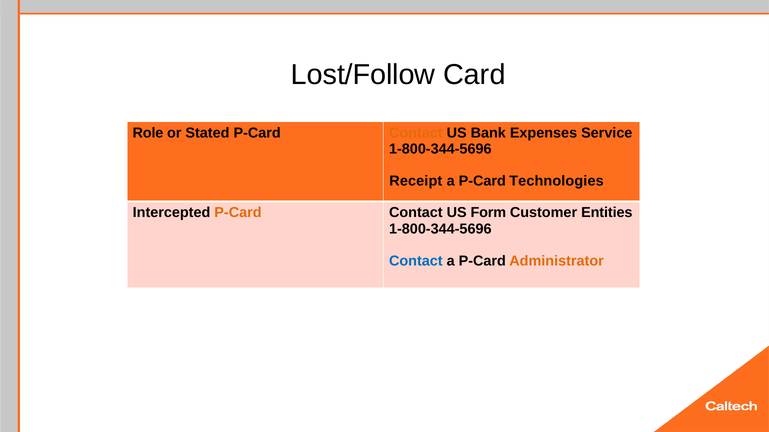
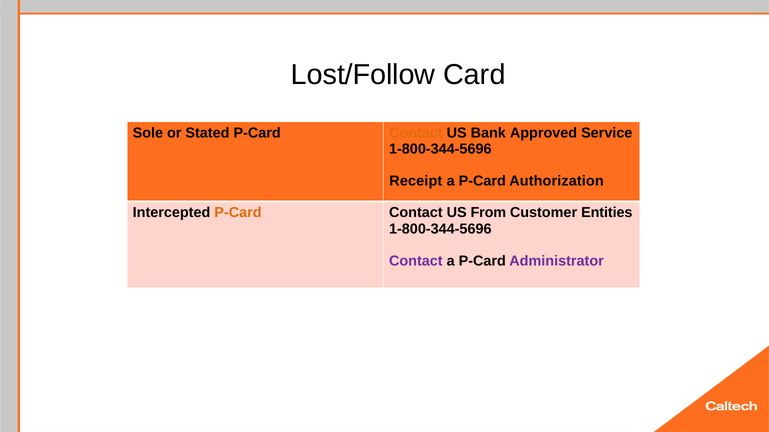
Role: Role -> Sole (148, 133)
Expenses: Expenses -> Approved (544, 133)
Technologies: Technologies -> Authorization (556, 181)
Form: Form -> From (488, 213)
Contact colour: blue -> purple (416, 261)
Administrator colour: orange -> purple (557, 261)
